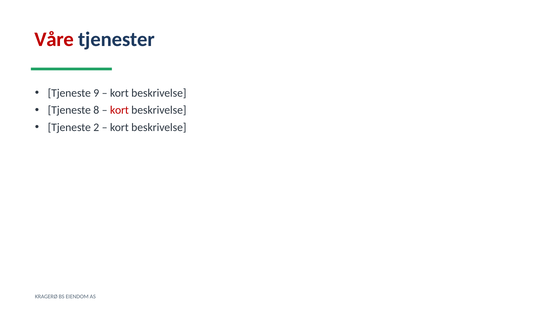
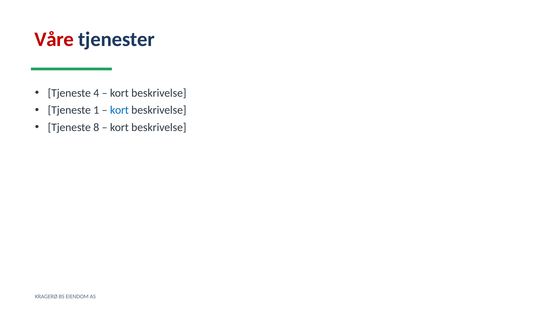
9: 9 -> 4 (96, 93)
8: 8 -> 1 (96, 110)
kort colour: red -> blue (119, 110)
2: 2 -> 8 (96, 127)
